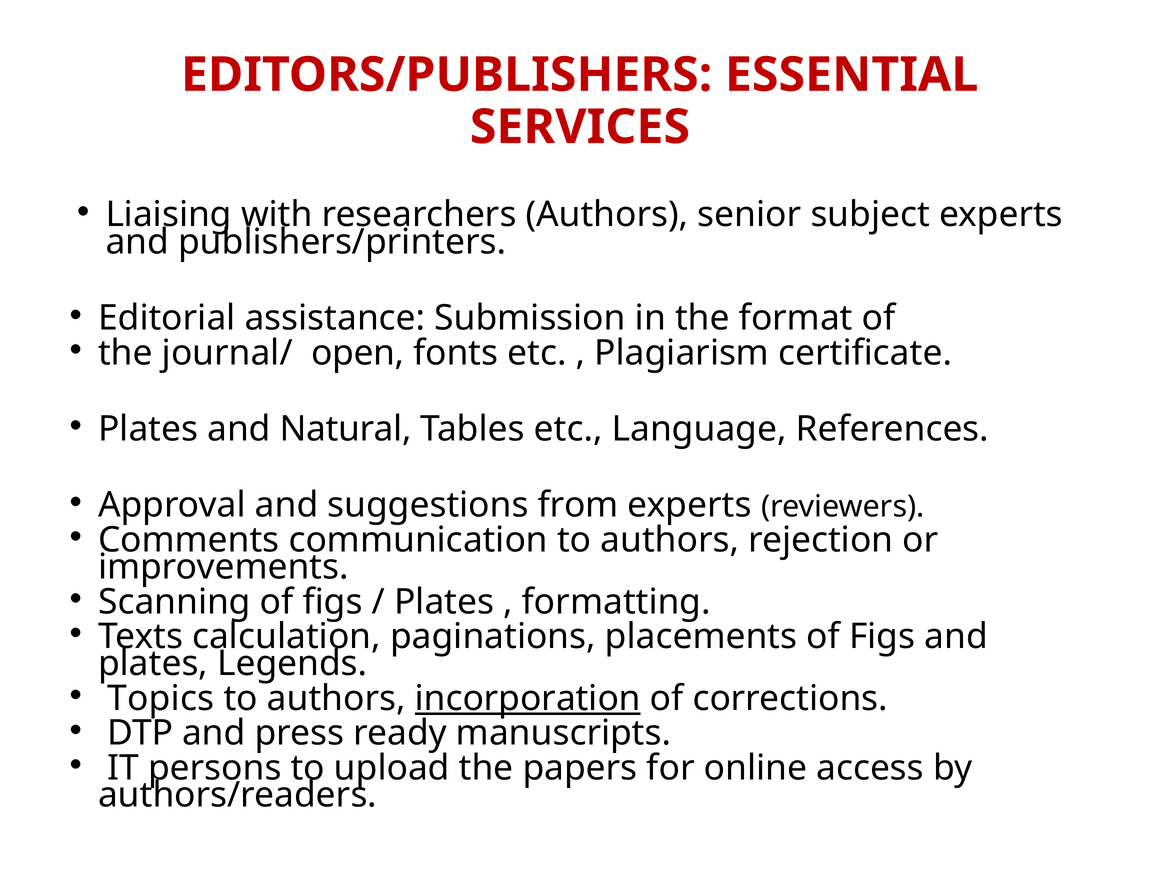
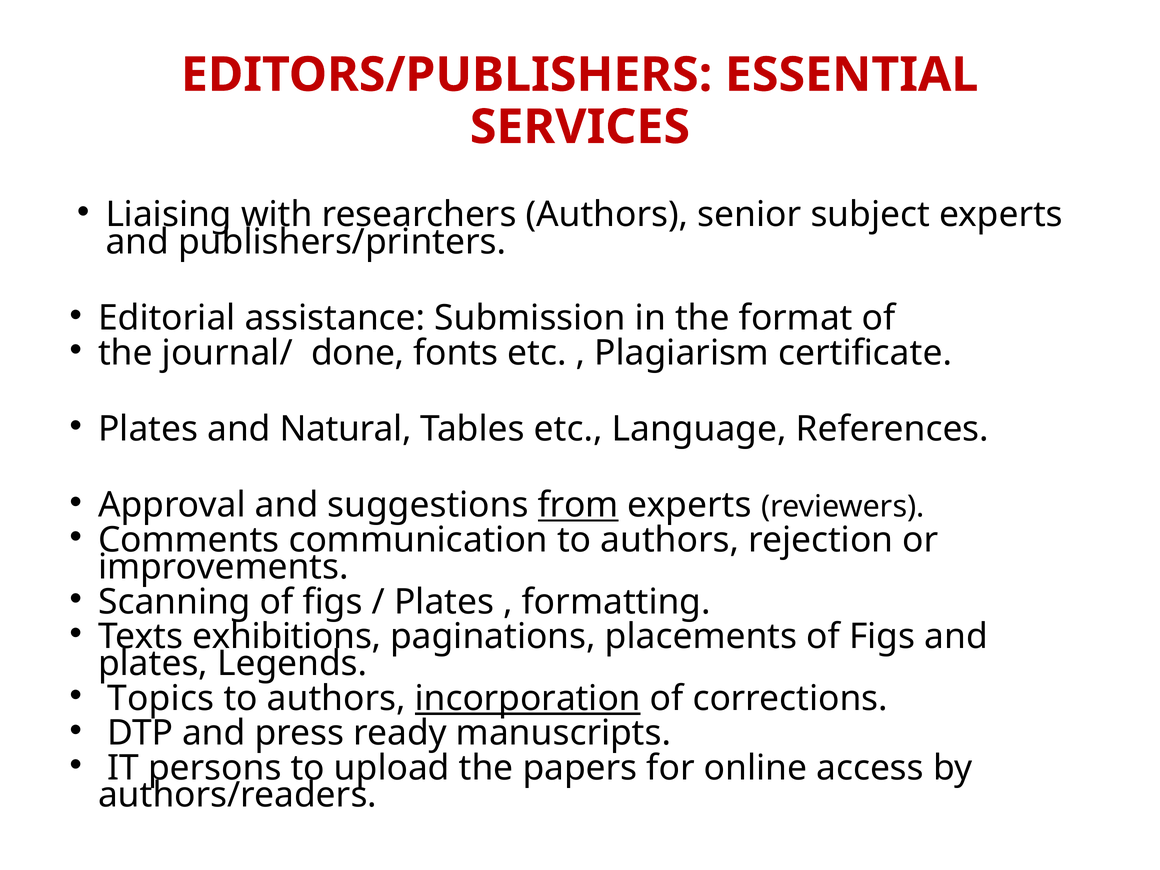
open: open -> done (358, 353)
from underline: none -> present (578, 505)
calculation: calculation -> exhibitions (287, 637)
